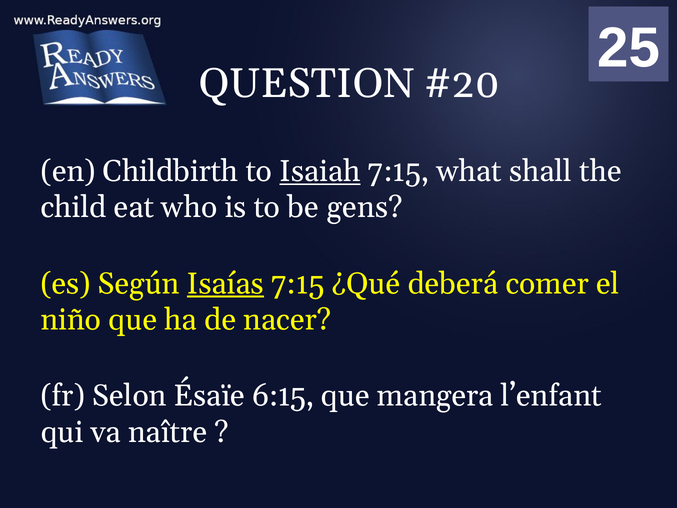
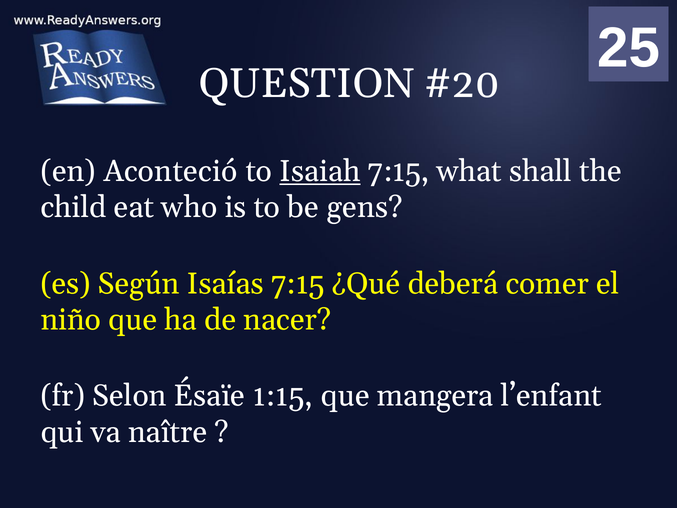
Childbirth: Childbirth -> Aconteció (170, 171)
Isaías underline: present -> none (225, 284)
6:15: 6:15 -> 1:15 (283, 396)
